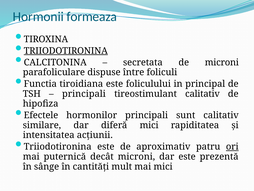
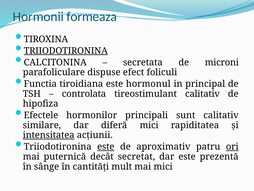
între: între -> efect (134, 72)
foliculului: foliculului -> hormonul (148, 84)
principali: principali -> controlata (84, 94)
intensitatea underline: none -> present (49, 135)
este underline: none -> present (106, 146)
decât microni: microni -> secretat (136, 156)
